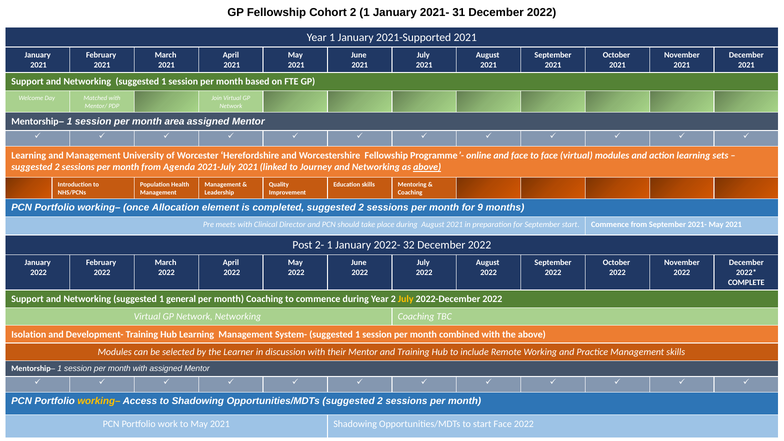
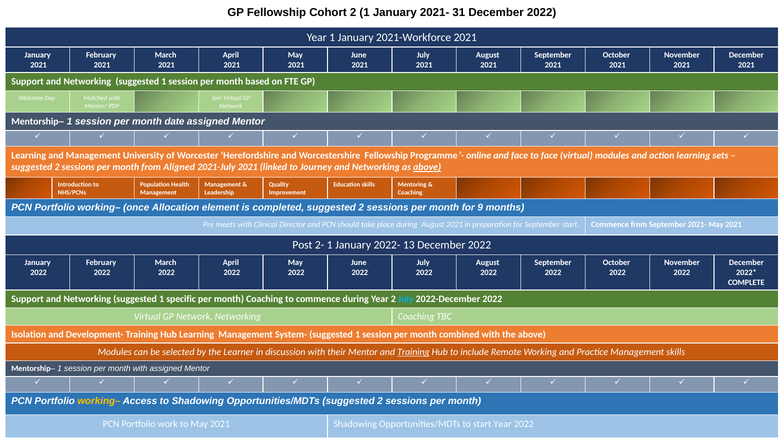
2021-Supported: 2021-Supported -> 2021-Workforce (414, 37)
area: area -> date (174, 121)
Agenda: Agenda -> Aligned (179, 167)
32: 32 -> 13 (409, 245)
general: general -> specific (181, 299)
July colour: yellow -> light blue (406, 299)
Training underline: none -> present (413, 352)
start Face: Face -> Year (503, 424)
